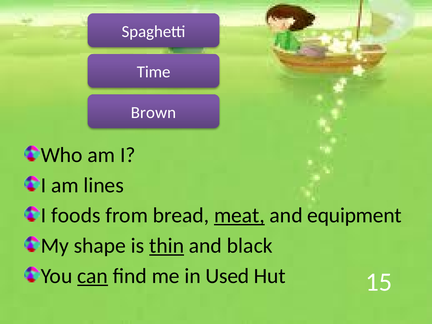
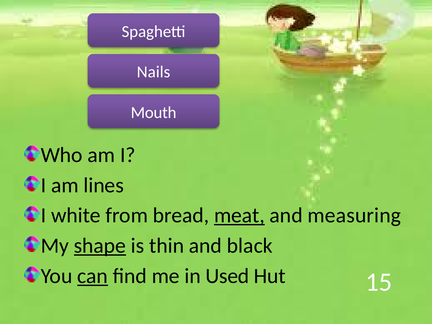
Time: Time -> Nails (154, 72)
Brown: Brown -> Mouth (154, 113)
foods: foods -> white (76, 215)
equipment: equipment -> measuring (354, 215)
shape underline: none -> present (100, 246)
thin underline: present -> none (167, 246)
